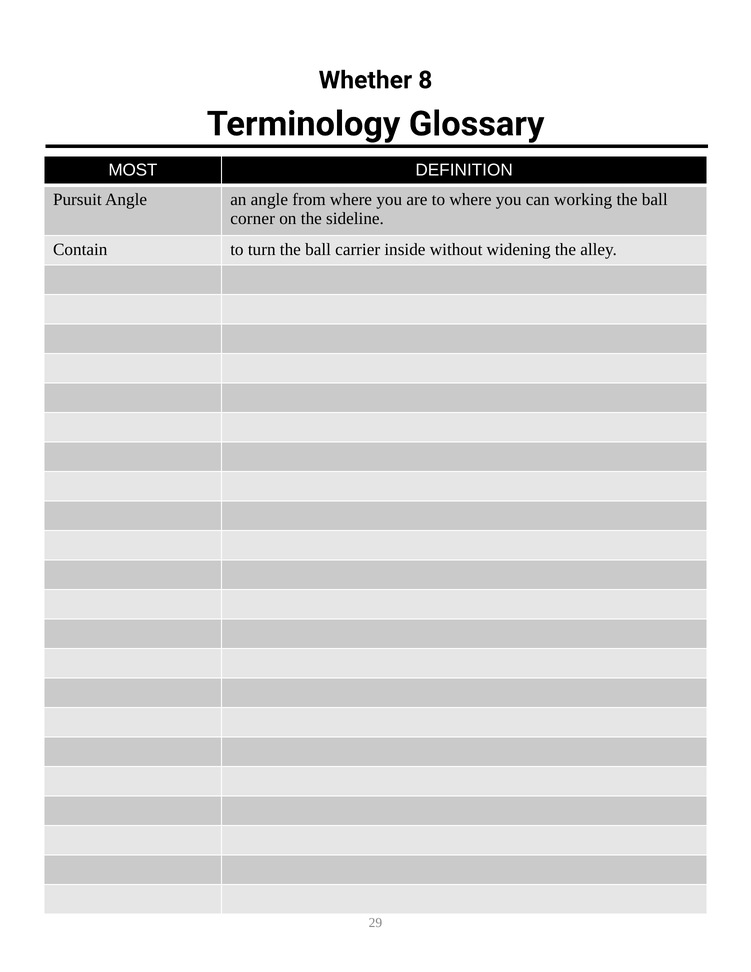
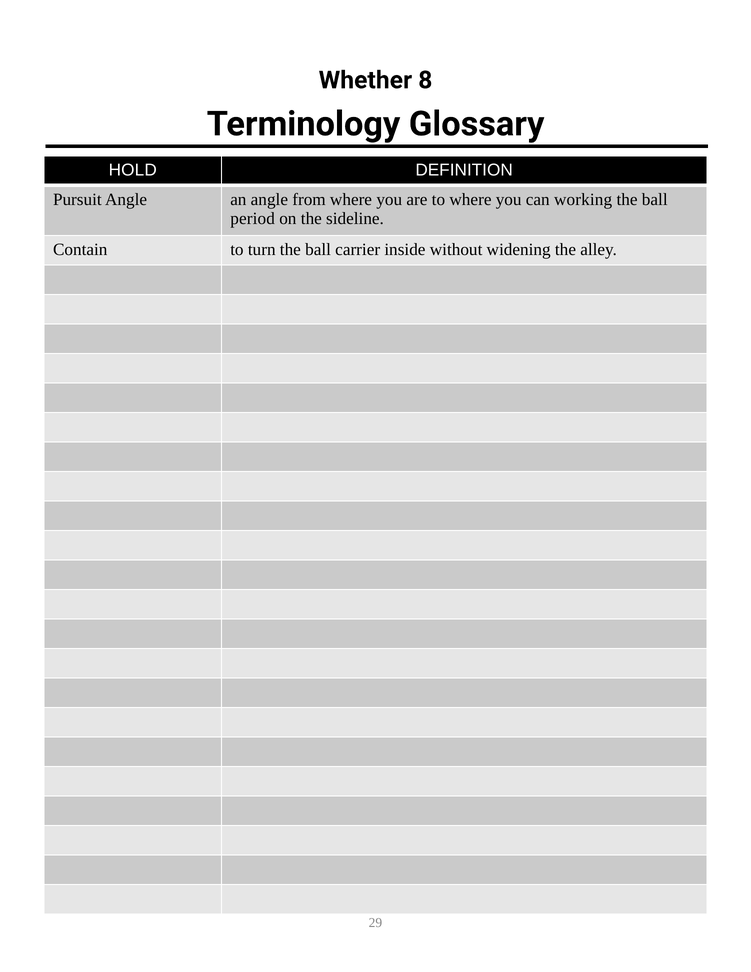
MOST: MOST -> HOLD (133, 170)
corner: corner -> period (253, 218)
